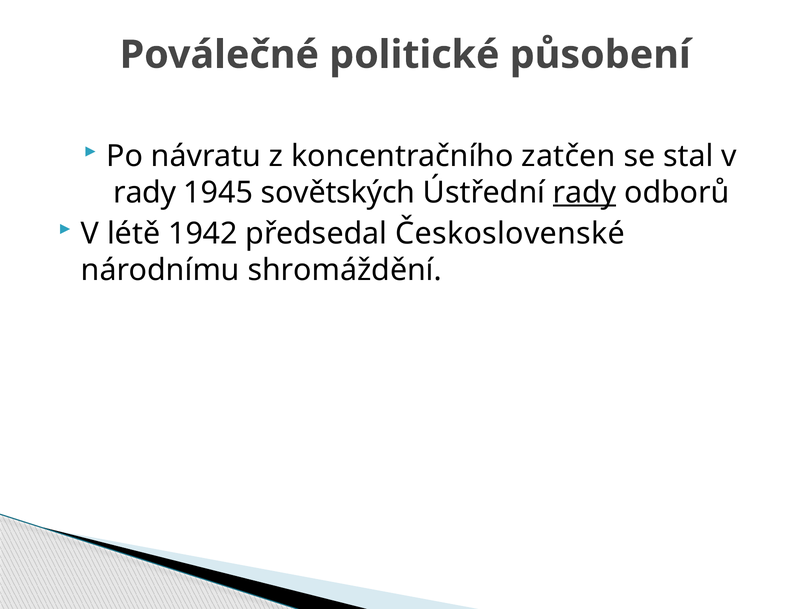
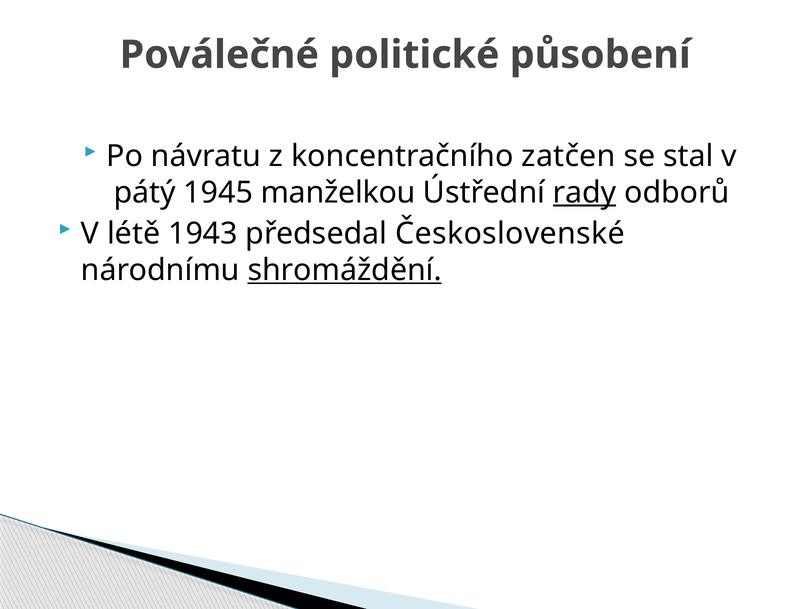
rady: rady -> pátý (145, 192)
sovětských: sovětských -> manželkou (338, 192)
1942: 1942 -> 1943 (203, 233)
shromáždění underline: none -> present (345, 270)
